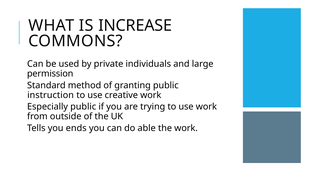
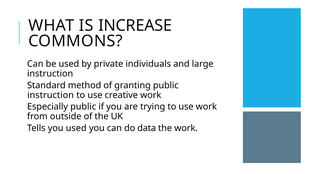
permission: permission -> instruction (50, 74)
you ends: ends -> used (76, 128)
able: able -> data (147, 128)
